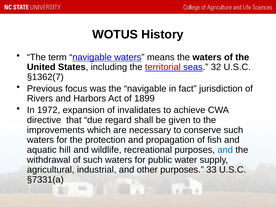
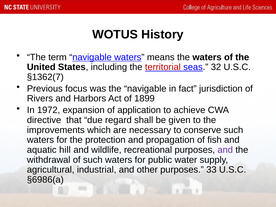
invalidates: invalidates -> application (139, 110)
and colour: blue -> purple (225, 150)
§7331(a: §7331(a -> §6986(a (45, 180)
